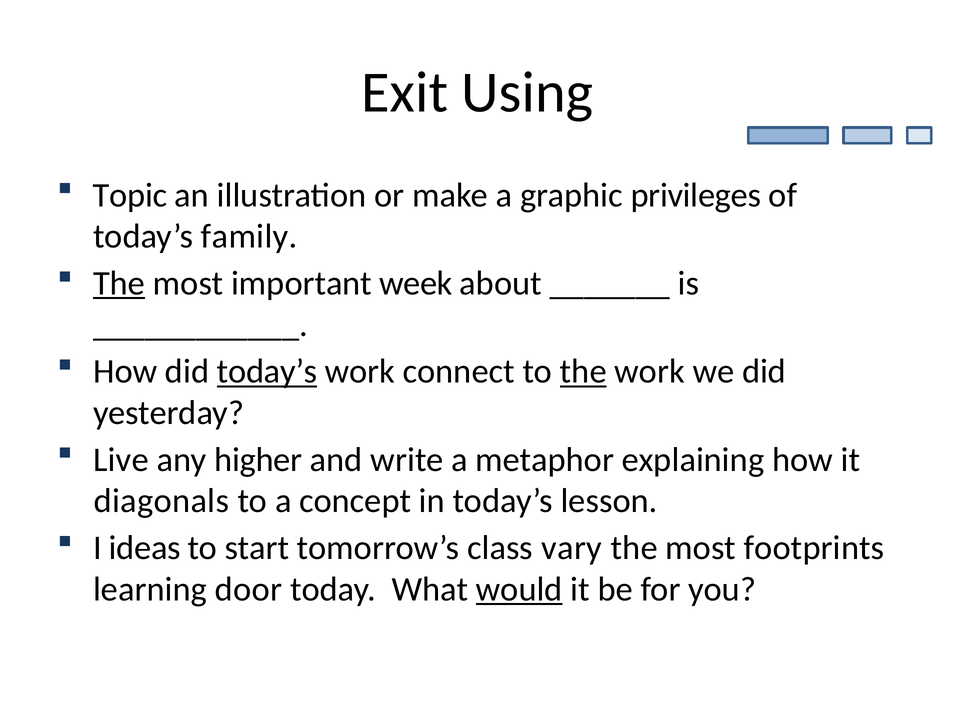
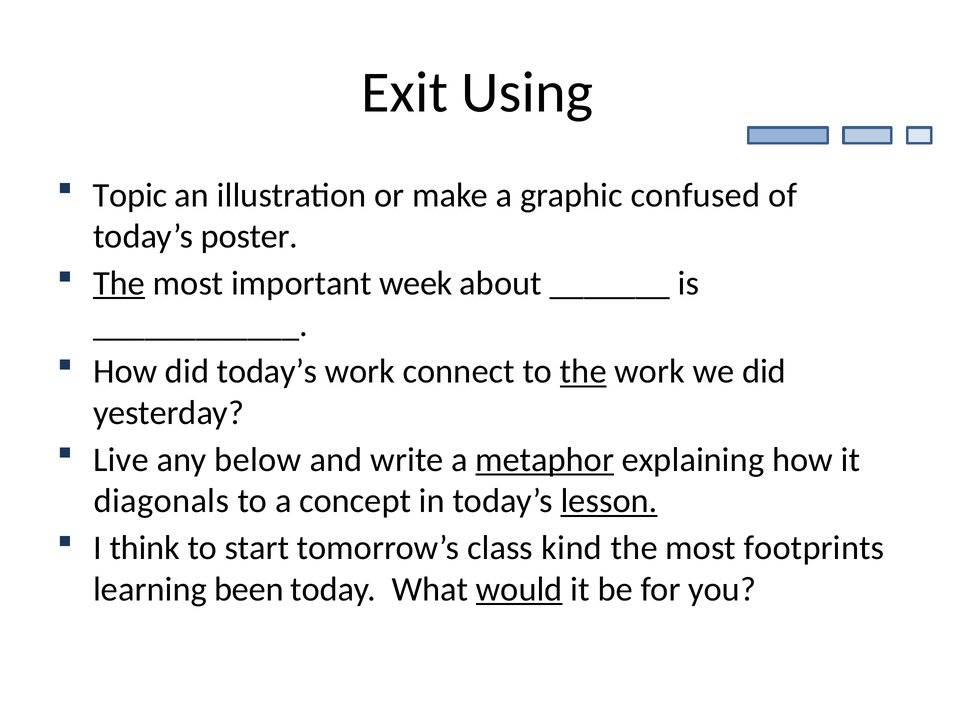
privileges: privileges -> confused (696, 195)
family: family -> poster (250, 236)
today’s underline: present -> none (267, 371)
higher: higher -> below (258, 459)
metaphor underline: none -> present (545, 459)
lesson underline: none -> present (609, 501)
ideas: ideas -> think (145, 547)
vary: vary -> kind (572, 547)
door: door -> been (249, 589)
